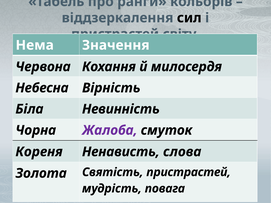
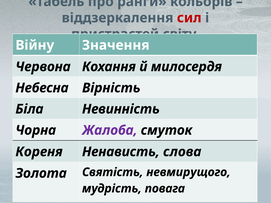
сил colour: black -> red (189, 18)
Нема: Нема -> Війну (35, 45)
Святість пристрастей: пристрастей -> невмирущого (188, 172)
